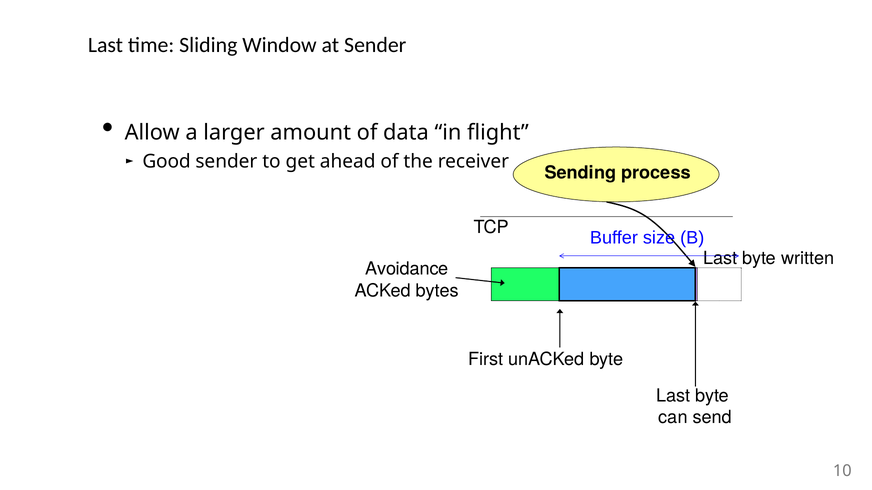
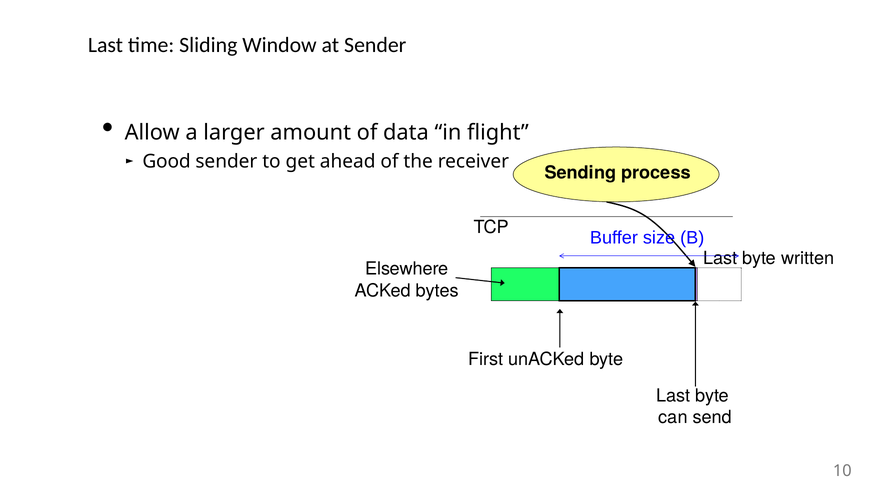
Avoidance: Avoidance -> Elsewhere (407, 269)
